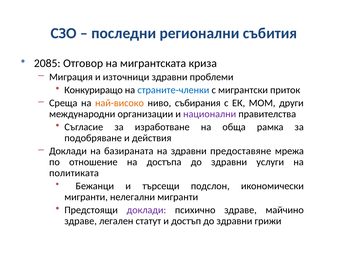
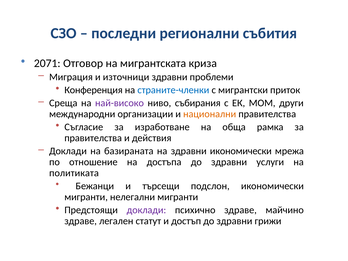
2085: 2085 -> 2071 (47, 63)
Конкуриращо: Конкуриращо -> Конференция (94, 90)
най-високо colour: orange -> purple (119, 103)
национални colour: purple -> orange (210, 114)
подобряване: подобряване -> правителства (93, 138)
здравни предоставяне: предоставяне -> икономически (241, 151)
